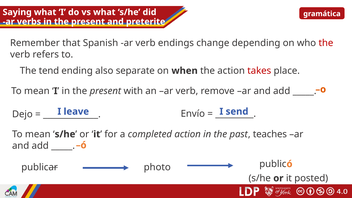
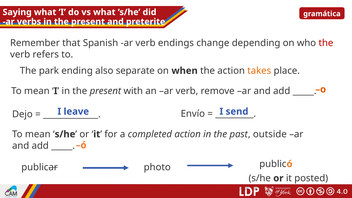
tend: tend -> park (49, 71)
takes colour: red -> orange (259, 71)
teaches: teaches -> outside (270, 134)
